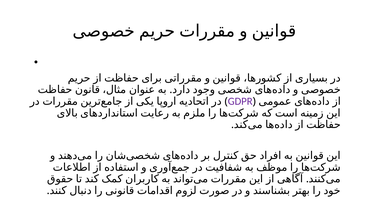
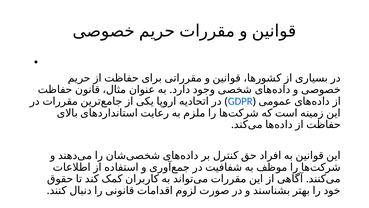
GDPR colour: purple -> blue (240, 101)
